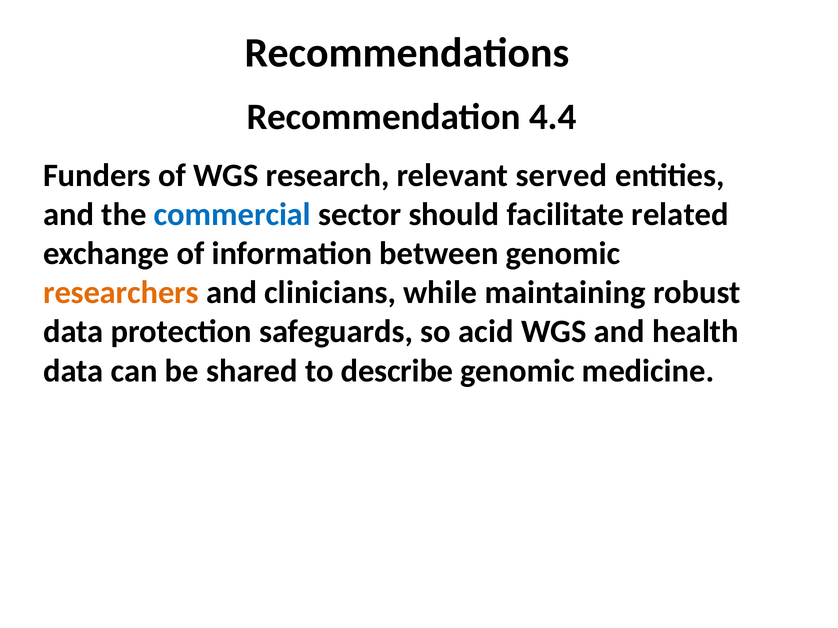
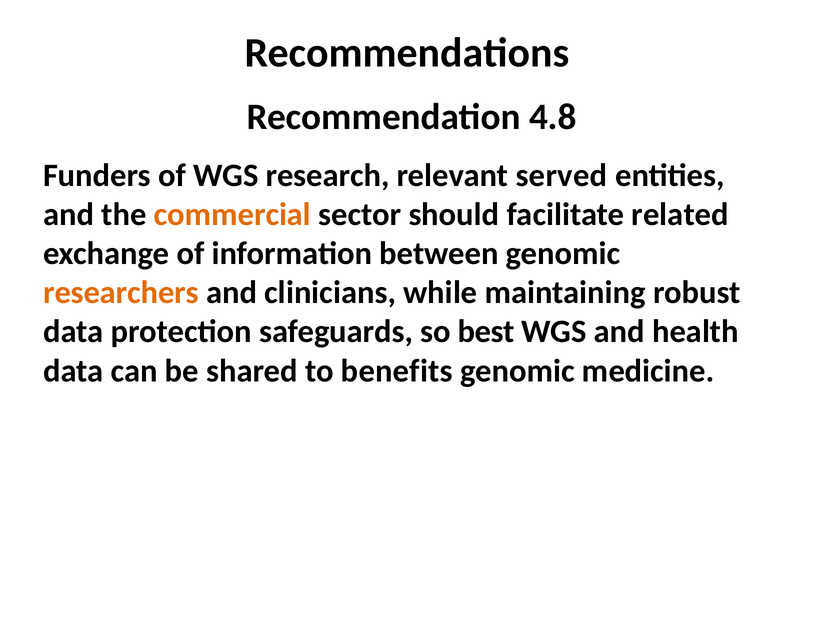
4.4: 4.4 -> 4.8 (553, 117)
commercial colour: blue -> orange (232, 215)
acid: acid -> best (486, 332)
describe: describe -> benefits (397, 371)
